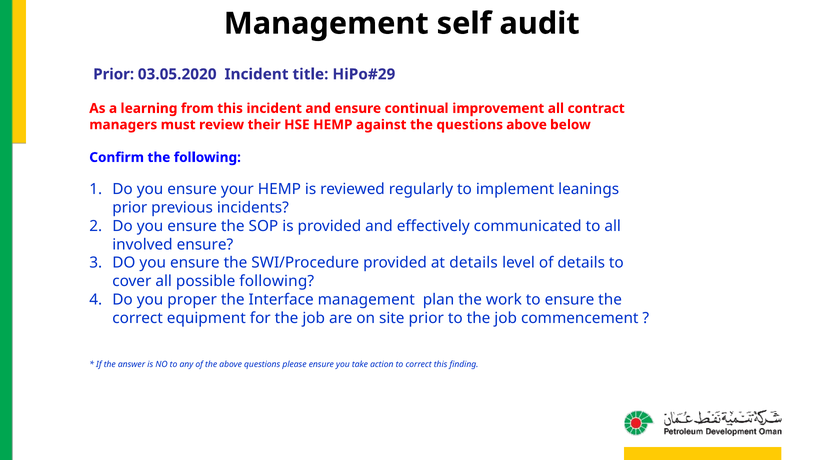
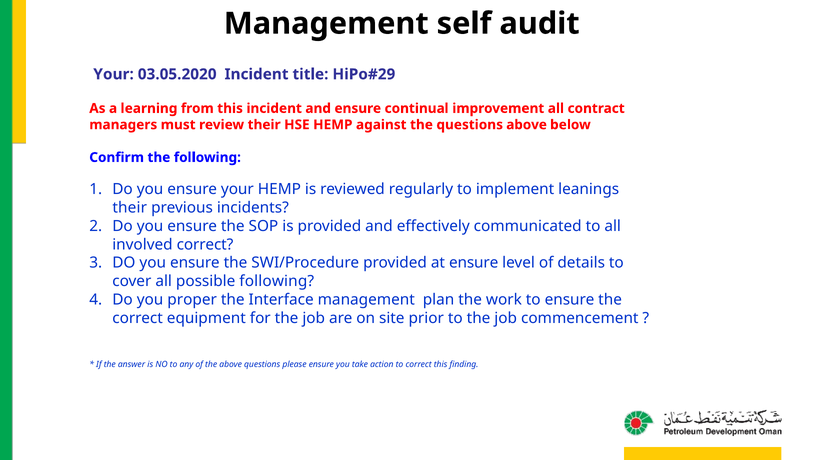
Prior: Prior -> Your (114, 74)
prior: prior -> their (130, 208)
involved ensure: ensure -> correct (205, 245)
at details: details -> ensure (474, 263)
